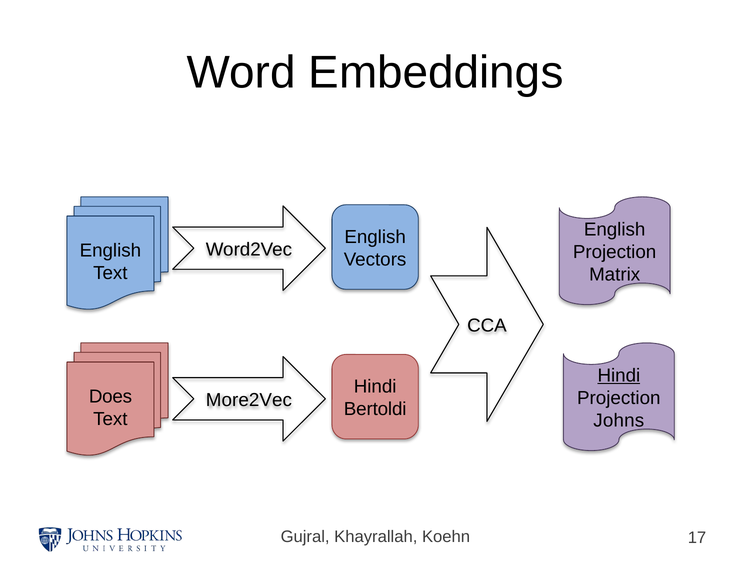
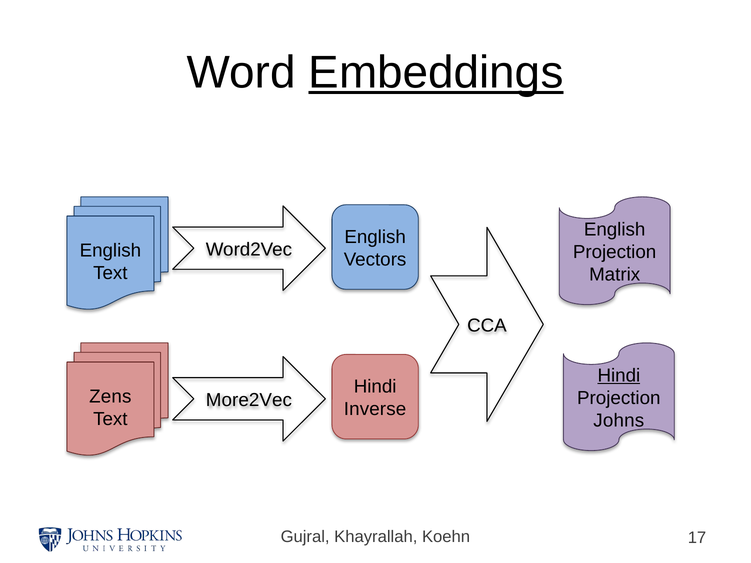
Embeddings underline: none -> present (436, 73)
Does: Does -> Zens (110, 397)
Bertoldi: Bertoldi -> Inverse (375, 409)
